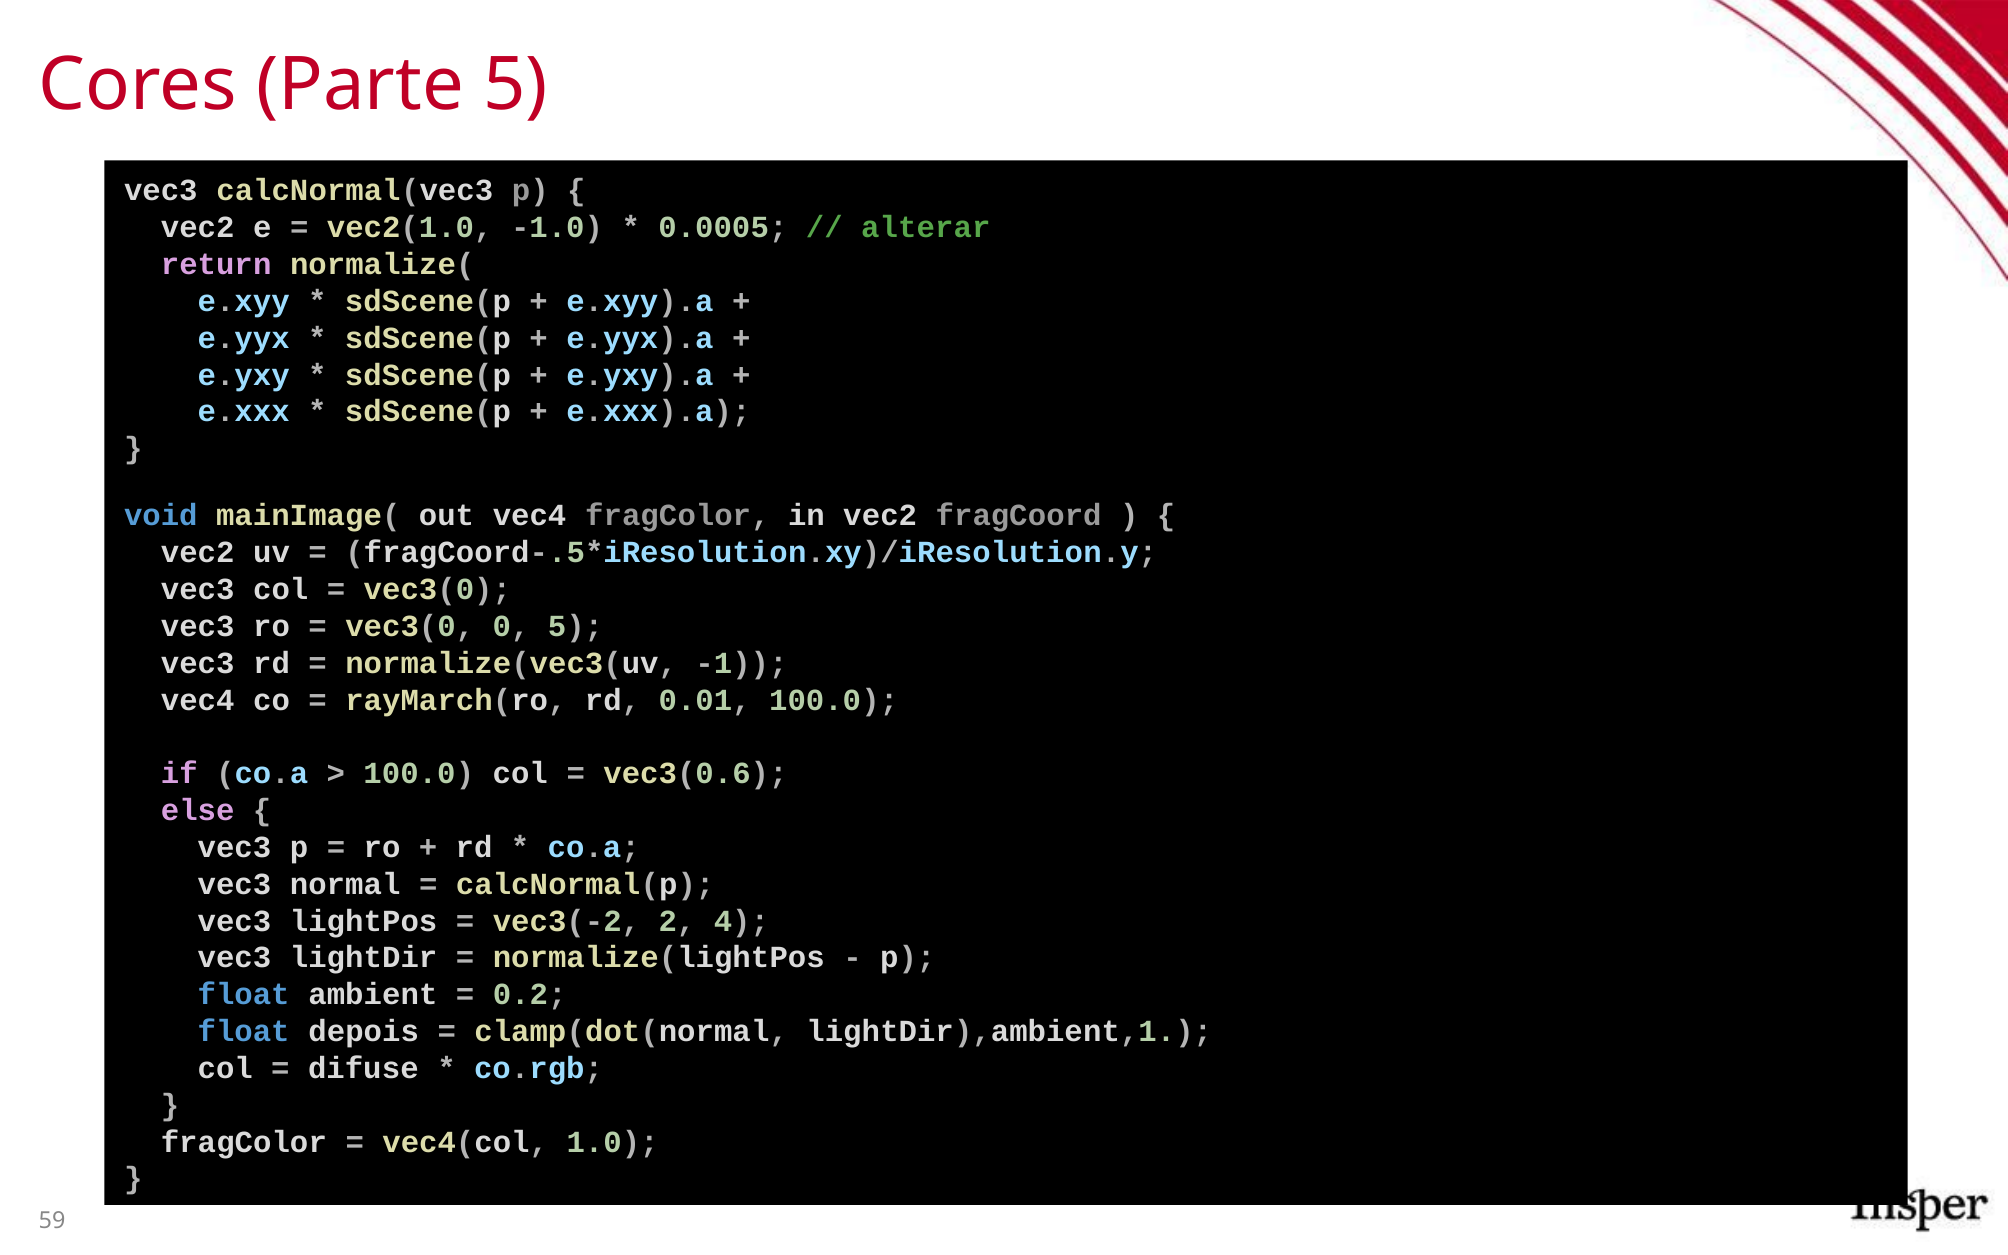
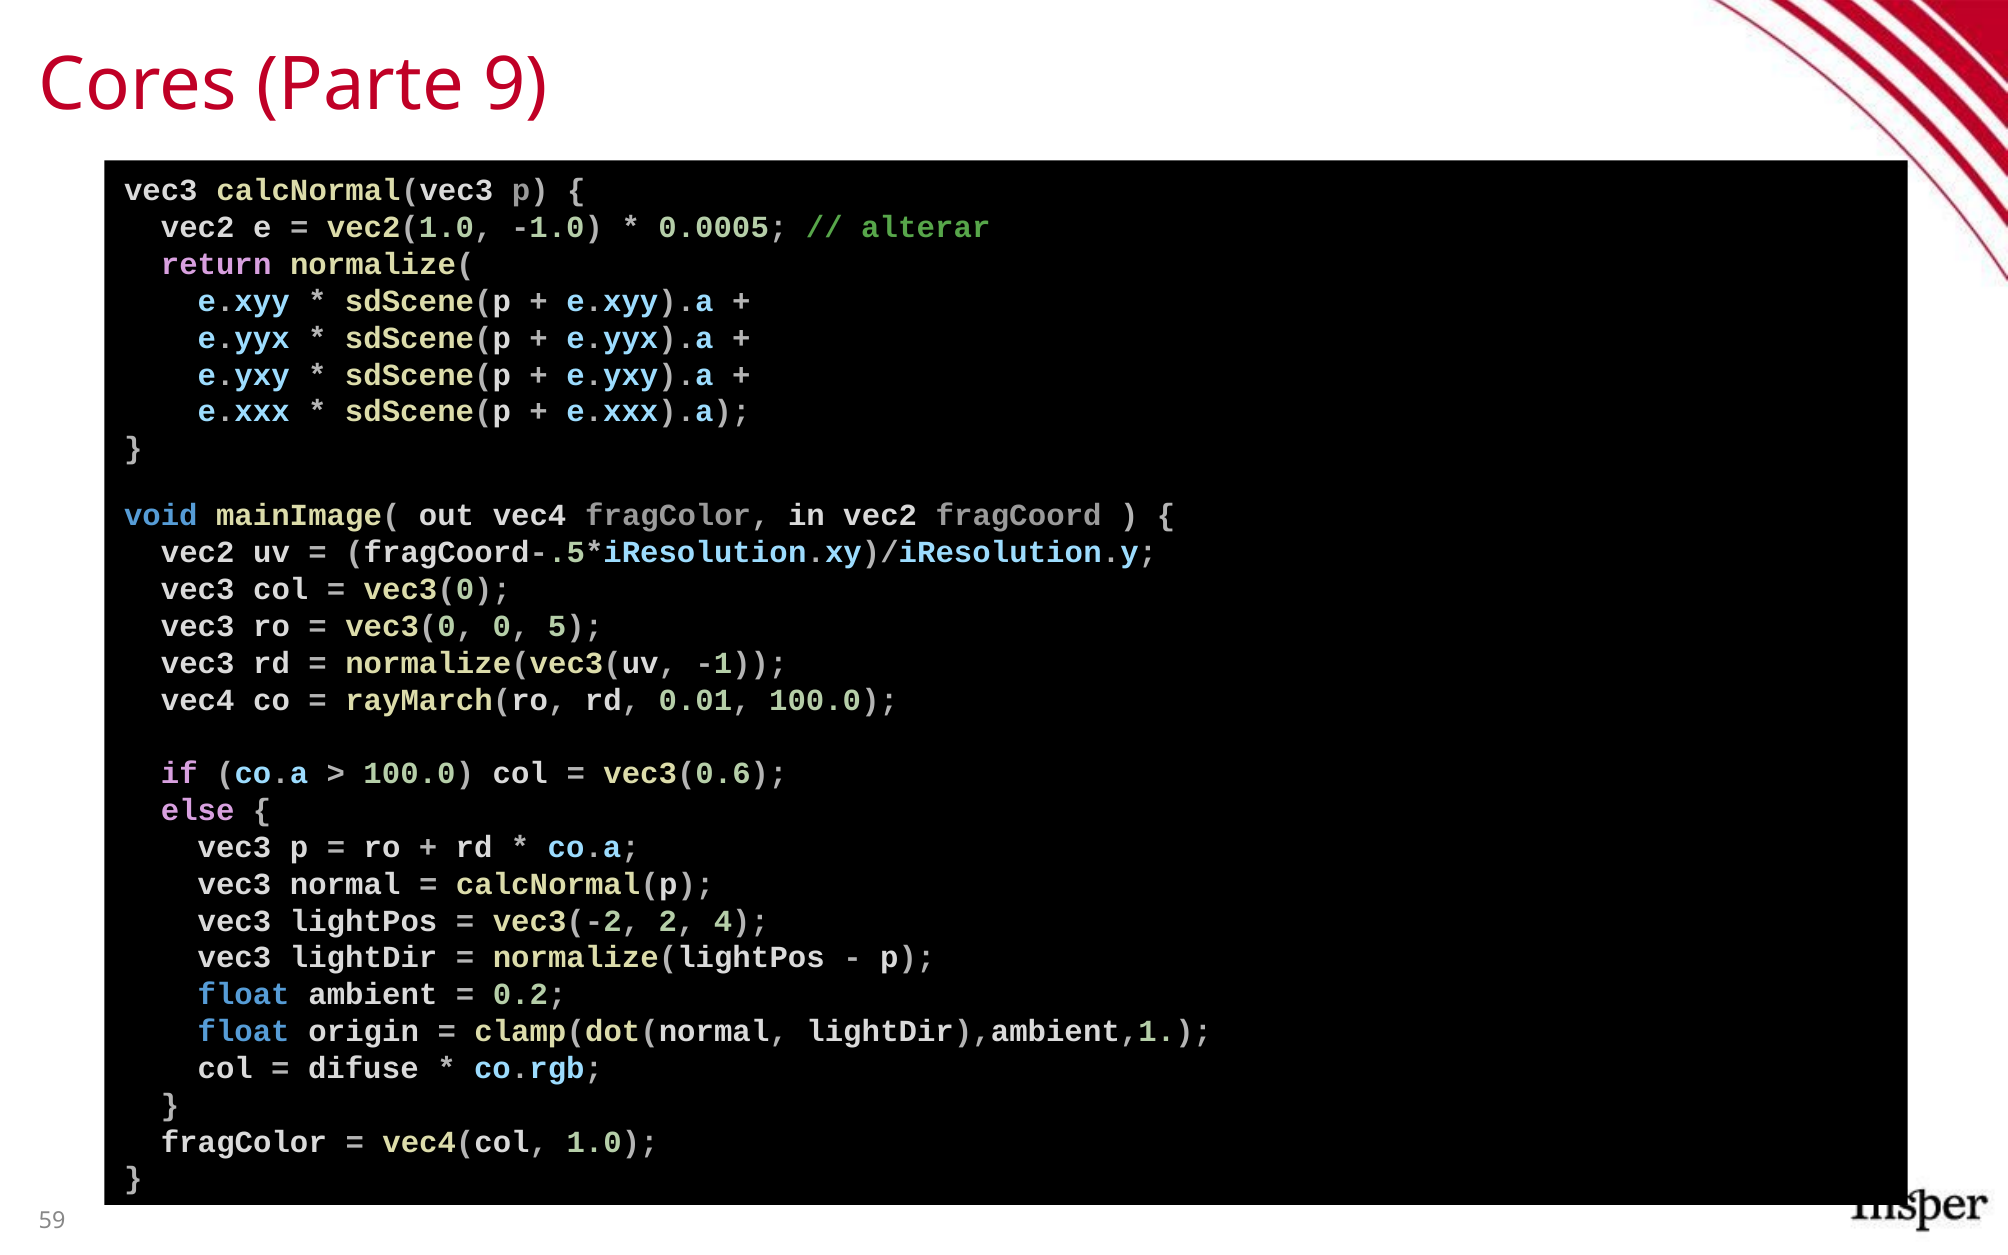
Parte 5: 5 -> 9 (516, 85)
depois: depois -> origin (364, 1032)
